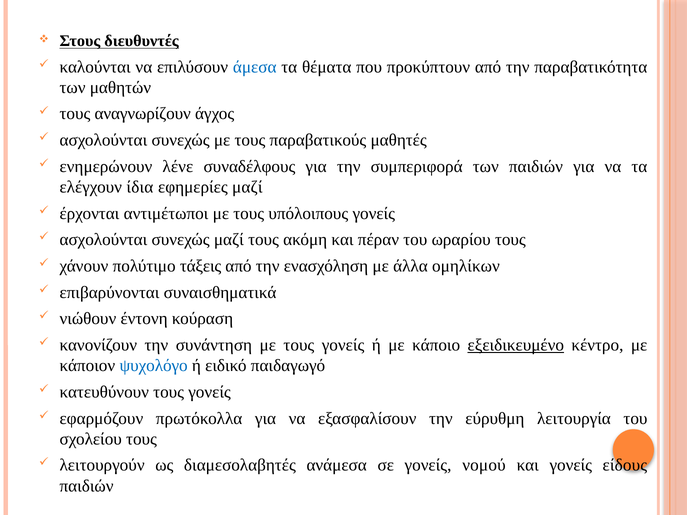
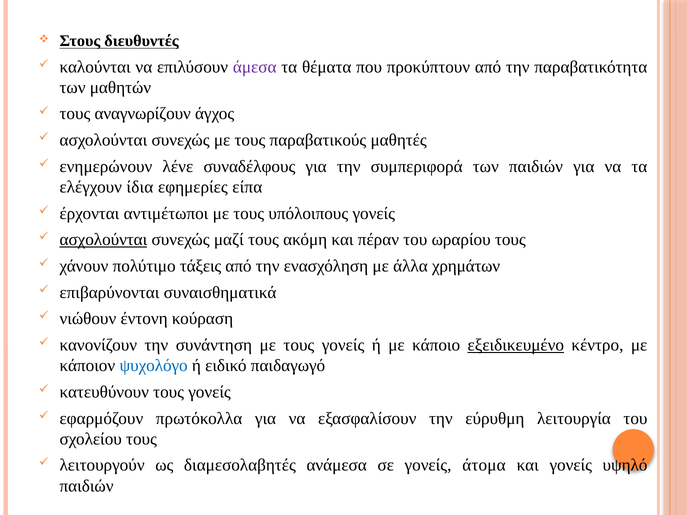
άμεσα colour: blue -> purple (255, 67)
εφημερίες μαζί: μαζί -> είπα (247, 187)
ασχολούνται underline: none -> present (103, 240)
ομηλίκων: ομηλίκων -> χρημάτων (466, 266)
νομού: νομού -> άτομα (484, 465)
είδους: είδους -> υψηλό (625, 465)
